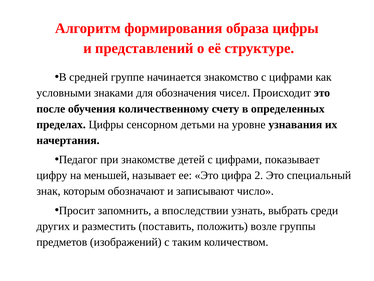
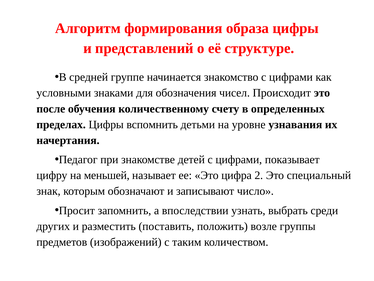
сенсорном: сенсорном -> вспомнить (152, 124)
